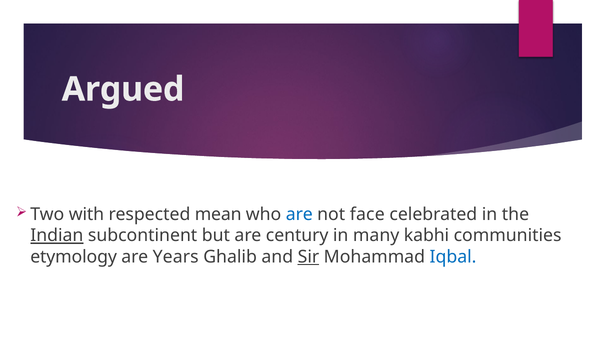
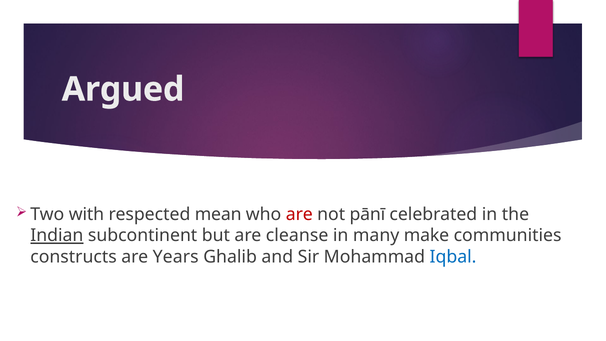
are colour: blue -> red (299, 214)
face: face -> pānī (367, 214)
century: century -> cleanse (297, 236)
kabhi: kabhi -> make (427, 236)
etymology: etymology -> constructs (74, 257)
Sir underline: present -> none (308, 257)
